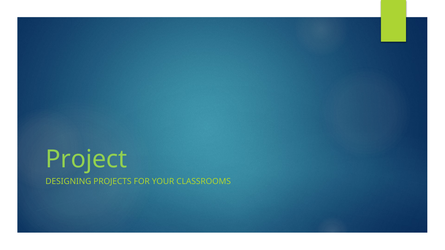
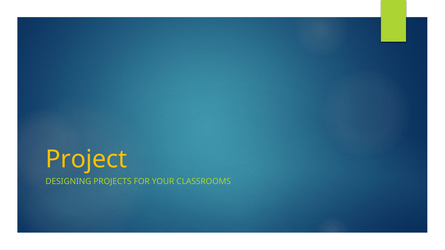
Project colour: light green -> yellow (86, 159)
